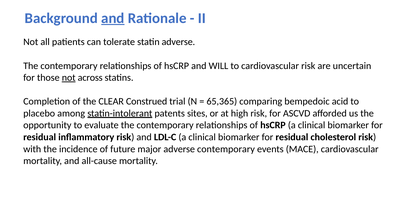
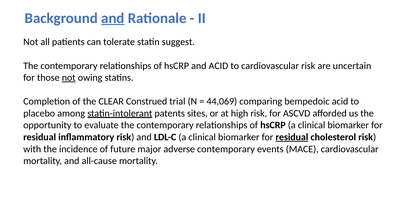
statin adverse: adverse -> suggest (178, 42)
and WILL: WILL -> ACID (218, 66)
across: across -> owing (90, 78)
65,365: 65,365 -> 44,069 (222, 102)
residual underline: none -> present (292, 137)
